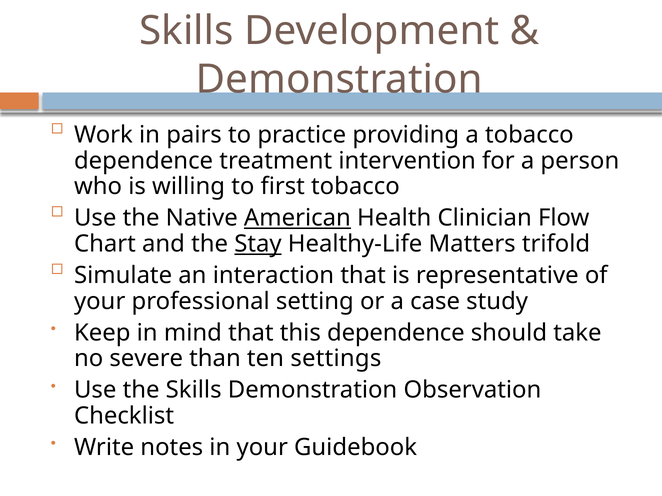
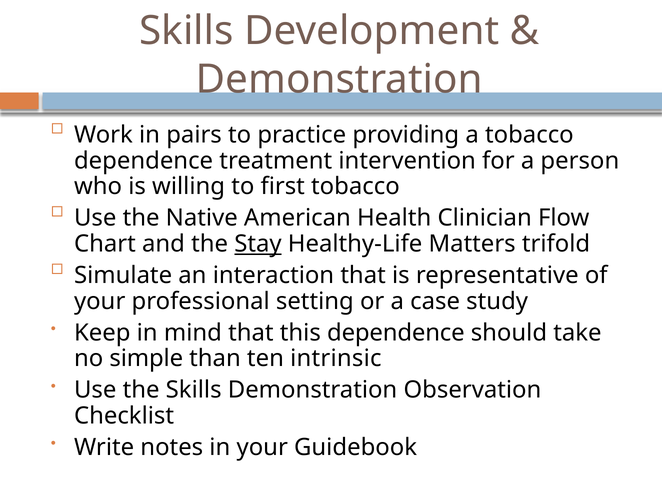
American underline: present -> none (297, 218)
severe: severe -> simple (146, 359)
settings: settings -> intrinsic (336, 359)
